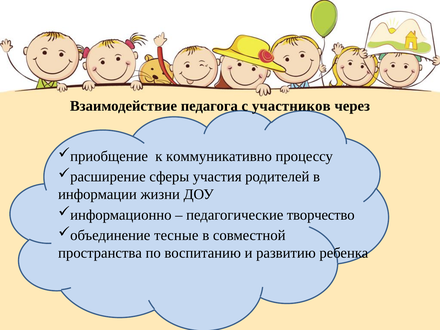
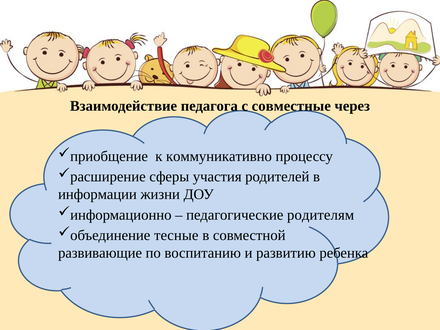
участников: участников -> совместные (291, 106)
творчество: творчество -> родителям (321, 215)
пространства: пространства -> развивающие (100, 253)
